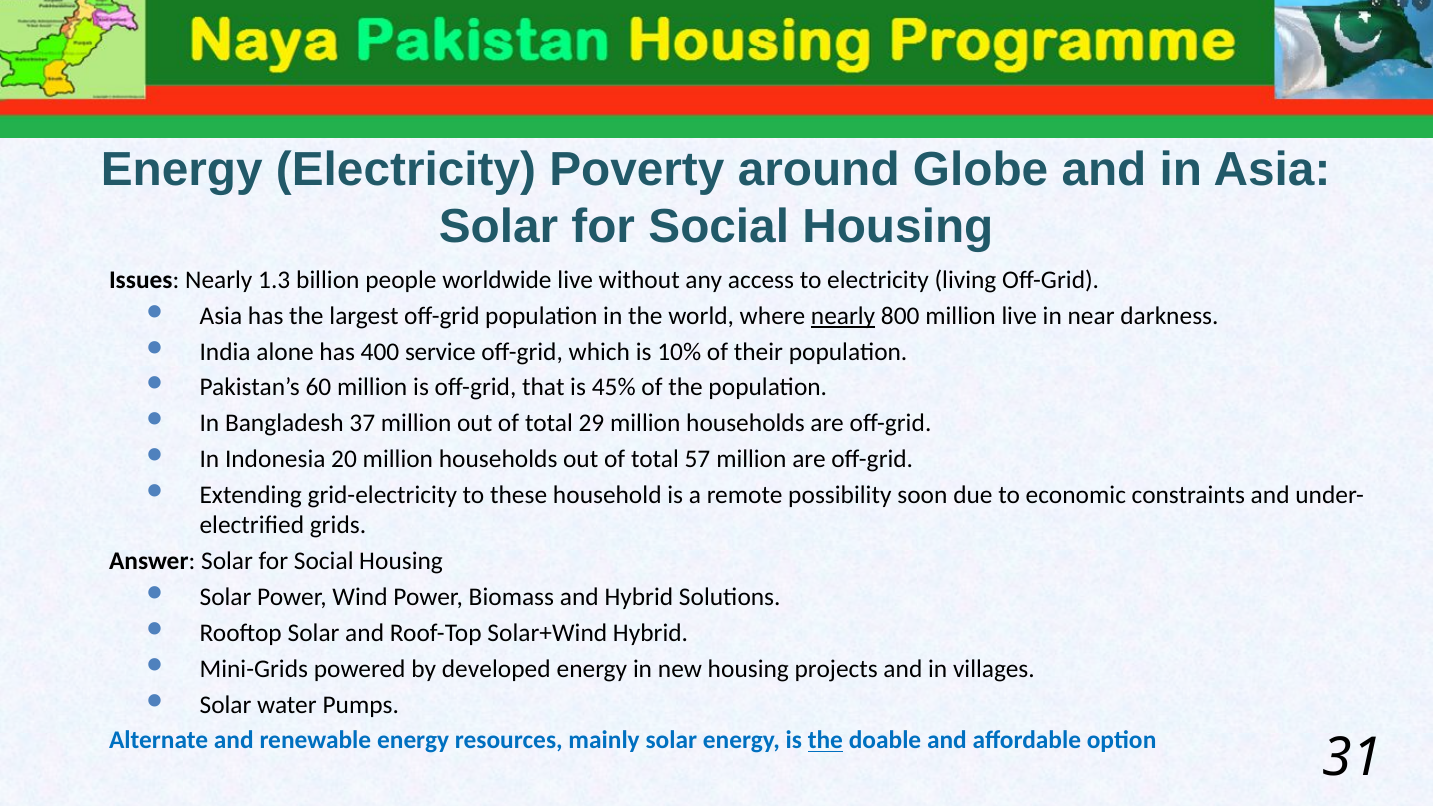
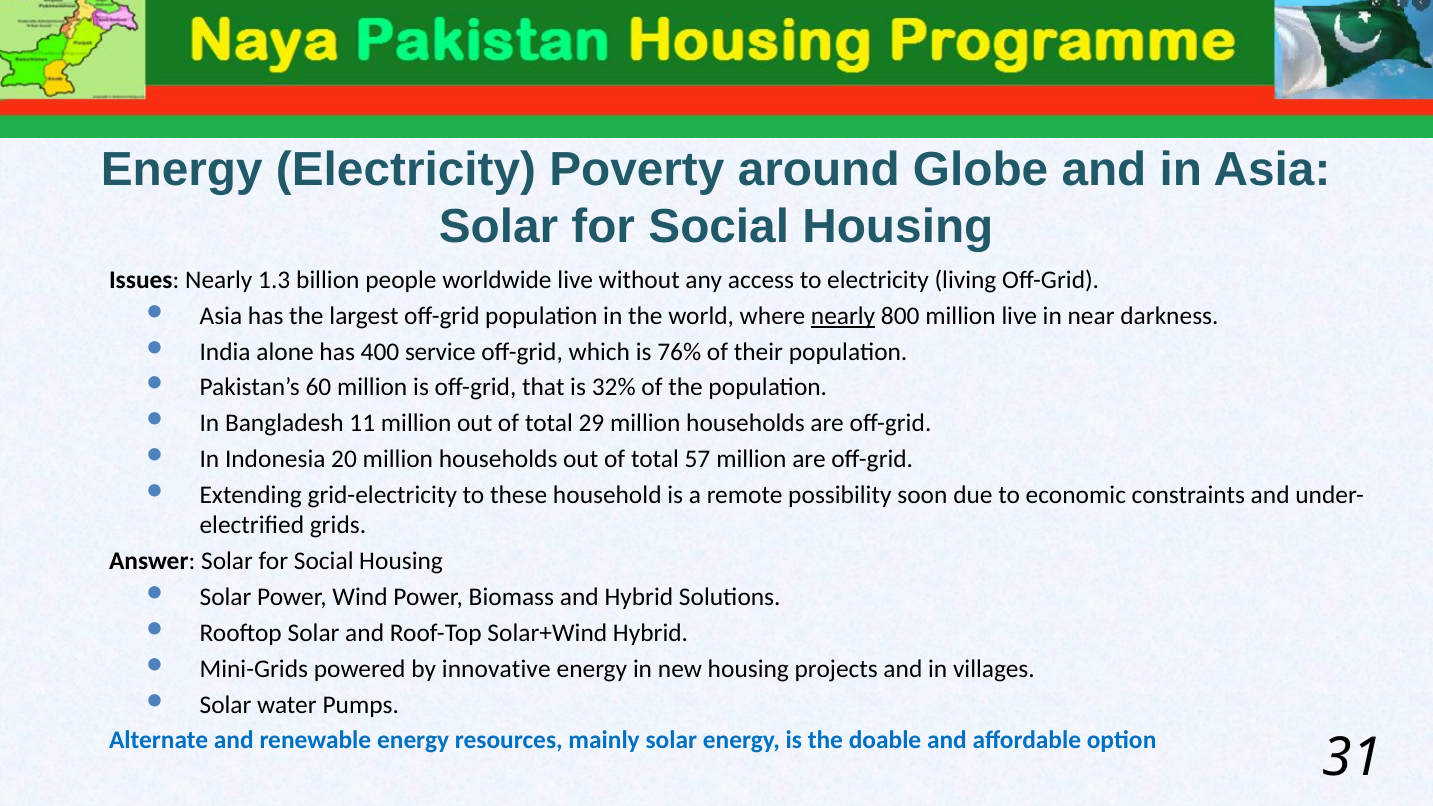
10%: 10% -> 76% (679, 352)
45%: 45% -> 32% (614, 388)
37: 37 -> 11 (362, 423)
developed: developed -> innovative (496, 669)
the underline: present -> none (825, 741)
